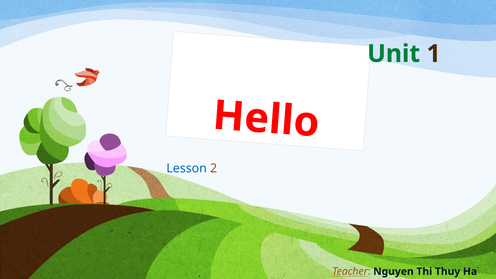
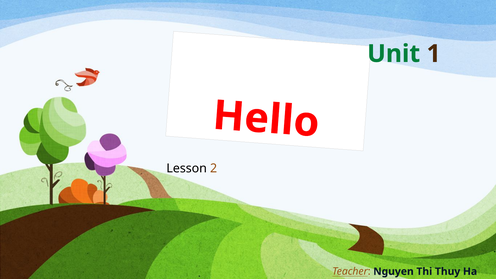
Lesson colour: blue -> black (187, 168)
